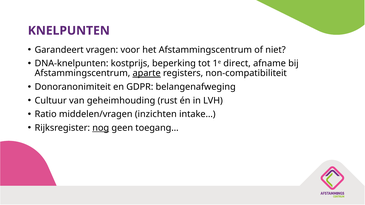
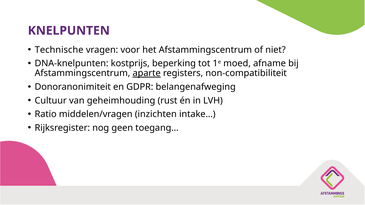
Garandeert: Garandeert -> Technische (59, 50)
direct: direct -> moed (237, 63)
nog underline: present -> none (101, 128)
